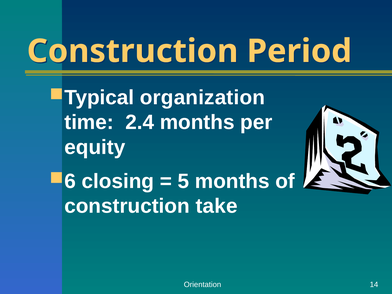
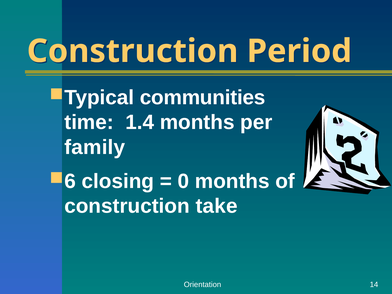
organization: organization -> communities (203, 98)
2.4: 2.4 -> 1.4 (140, 122)
equity: equity -> family (95, 147)
5: 5 -> 0 (183, 181)
